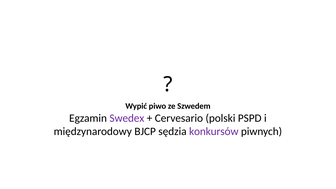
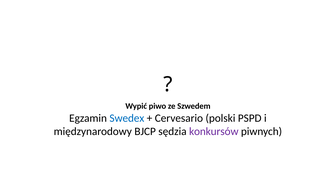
Swedex colour: purple -> blue (127, 118)
